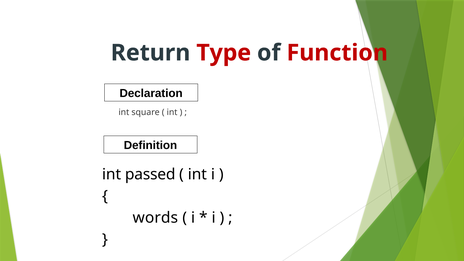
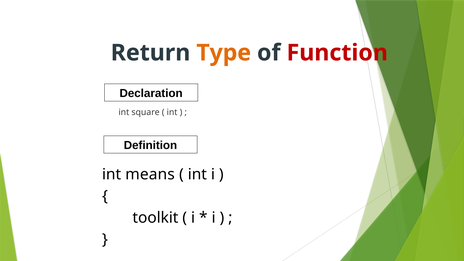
Type colour: red -> orange (224, 53)
passed: passed -> means (150, 174)
words: words -> toolkit (155, 218)
